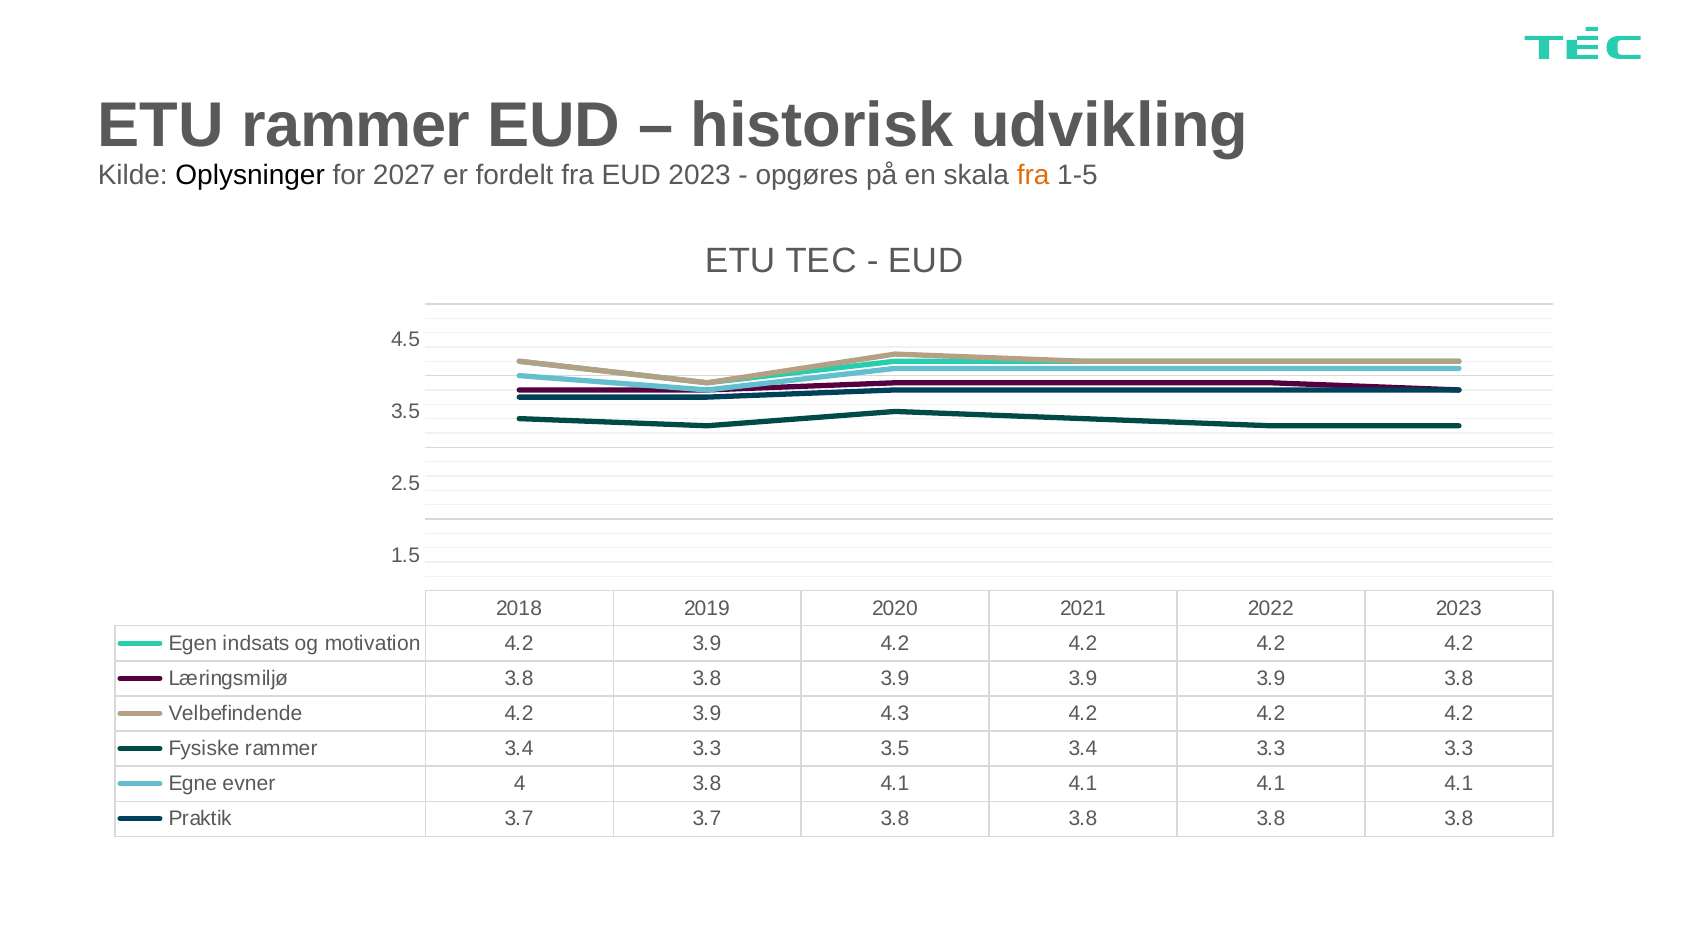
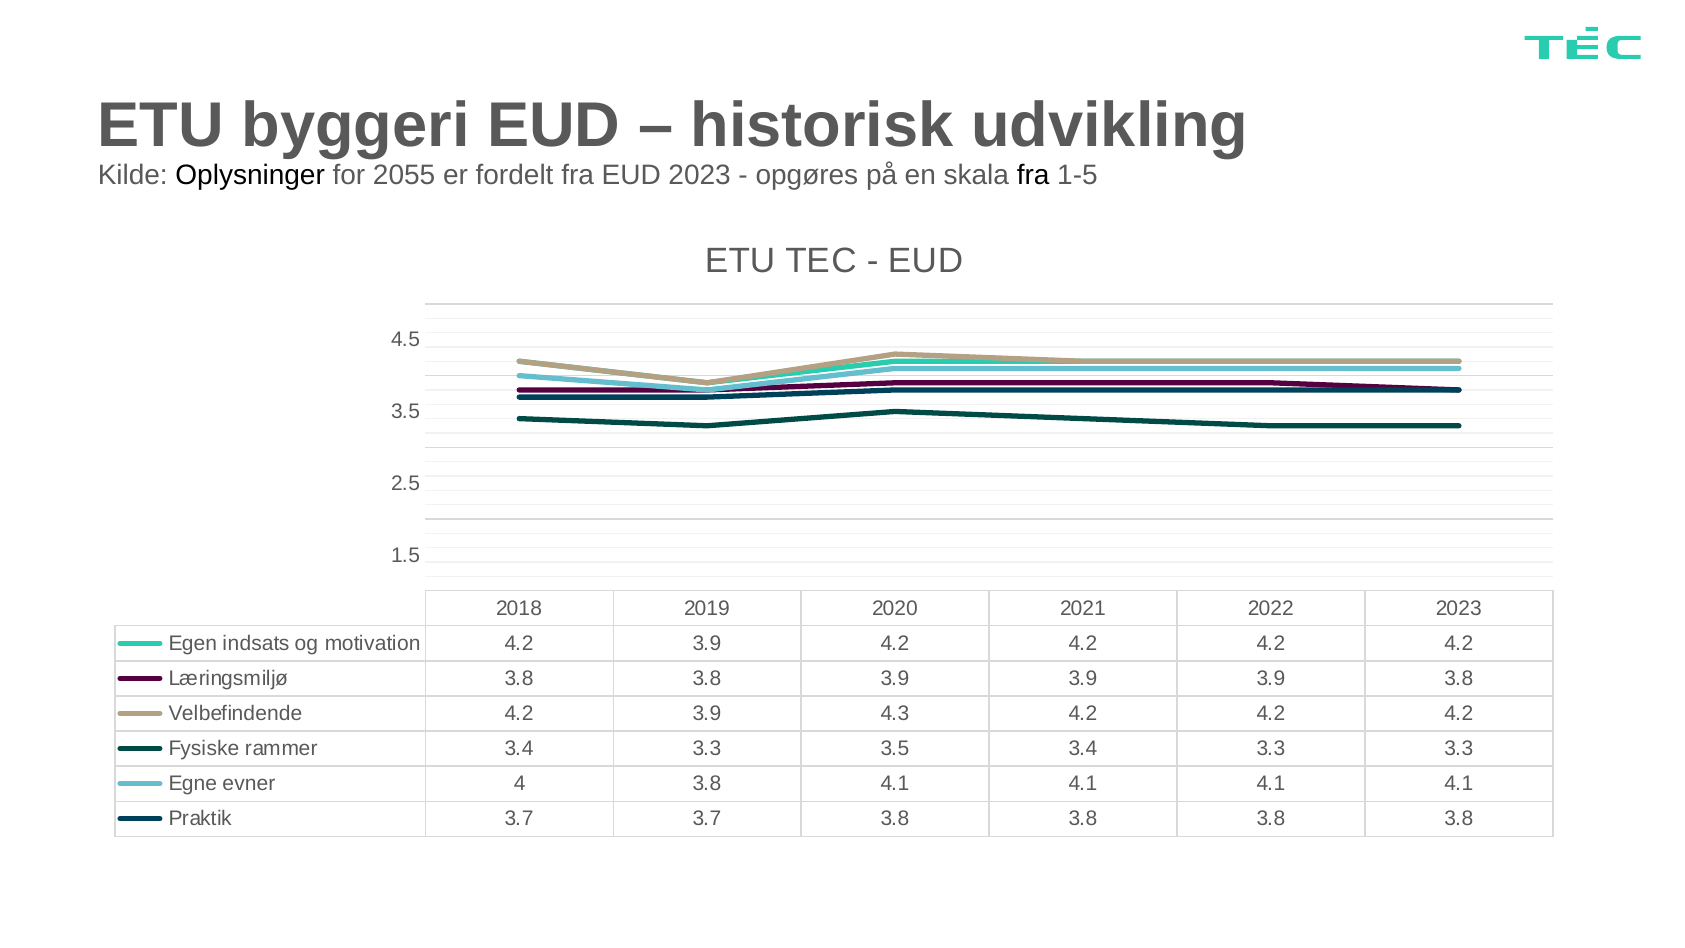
ETU rammer: rammer -> byggeri (356, 126)
2027: 2027 -> 2055 (404, 175)
fra colour: orange -> black (1033, 175)
